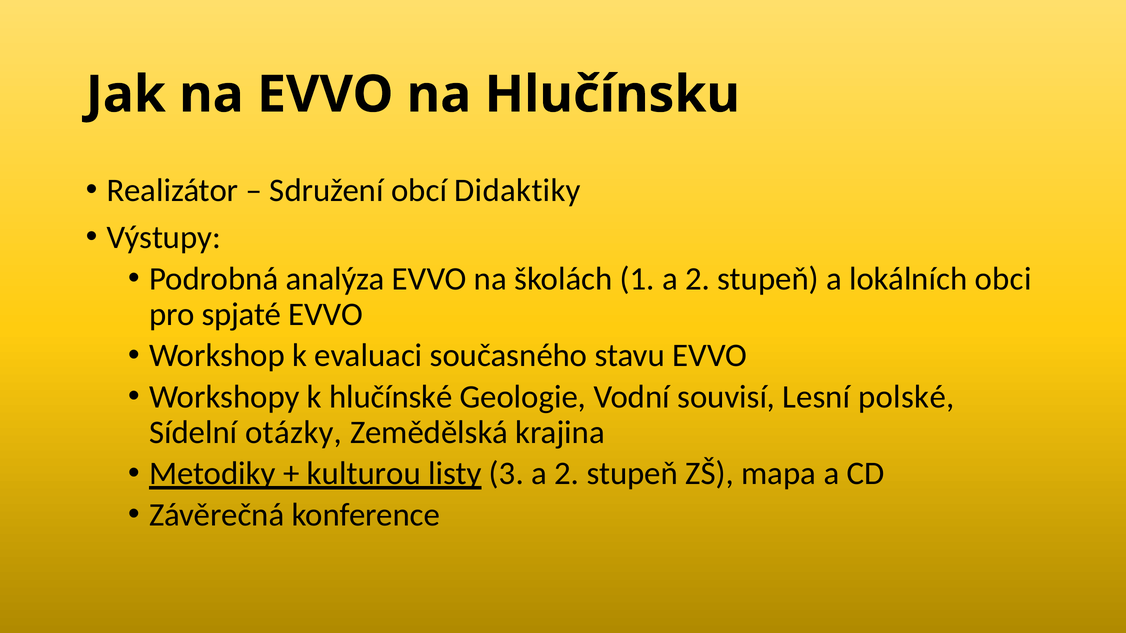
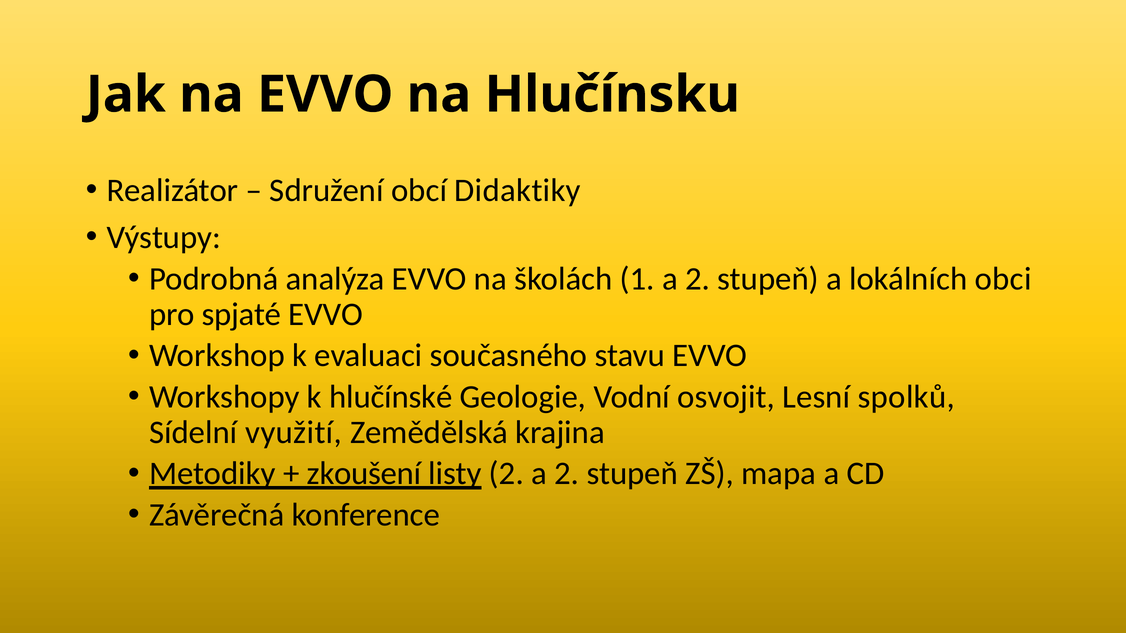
souvisí: souvisí -> osvojit (726, 397)
polské: polské -> spolků (906, 397)
otázky: otázky -> využití (294, 433)
kulturou: kulturou -> zkoušení (364, 474)
listy 3: 3 -> 2 (506, 474)
